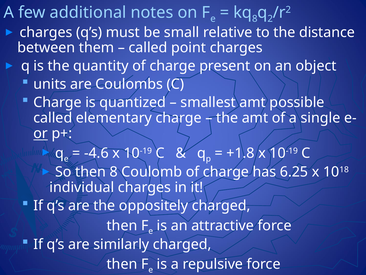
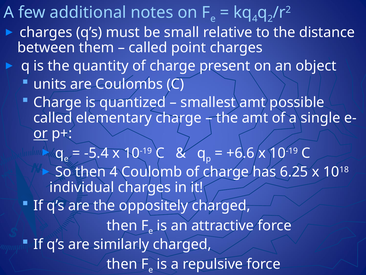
8: 8 -> 4 (255, 19)
-4.6: -4.6 -> -5.4 (96, 153)
+1.8: +1.8 -> +6.6 (241, 153)
then 8: 8 -> 4 (114, 172)
